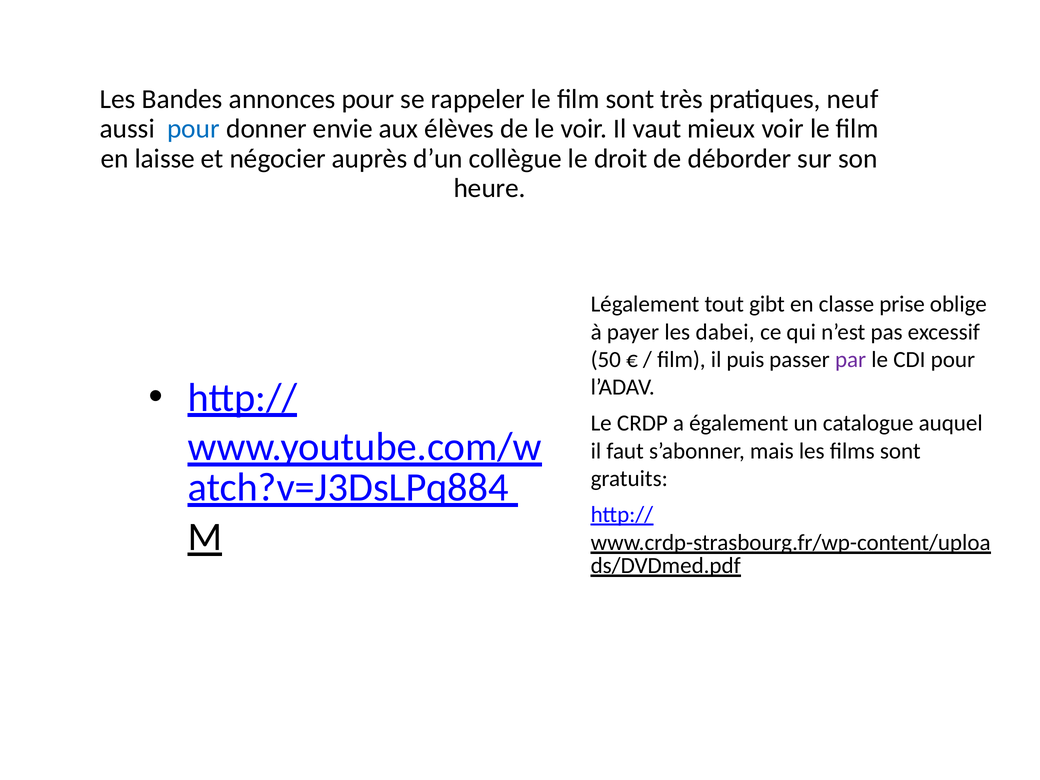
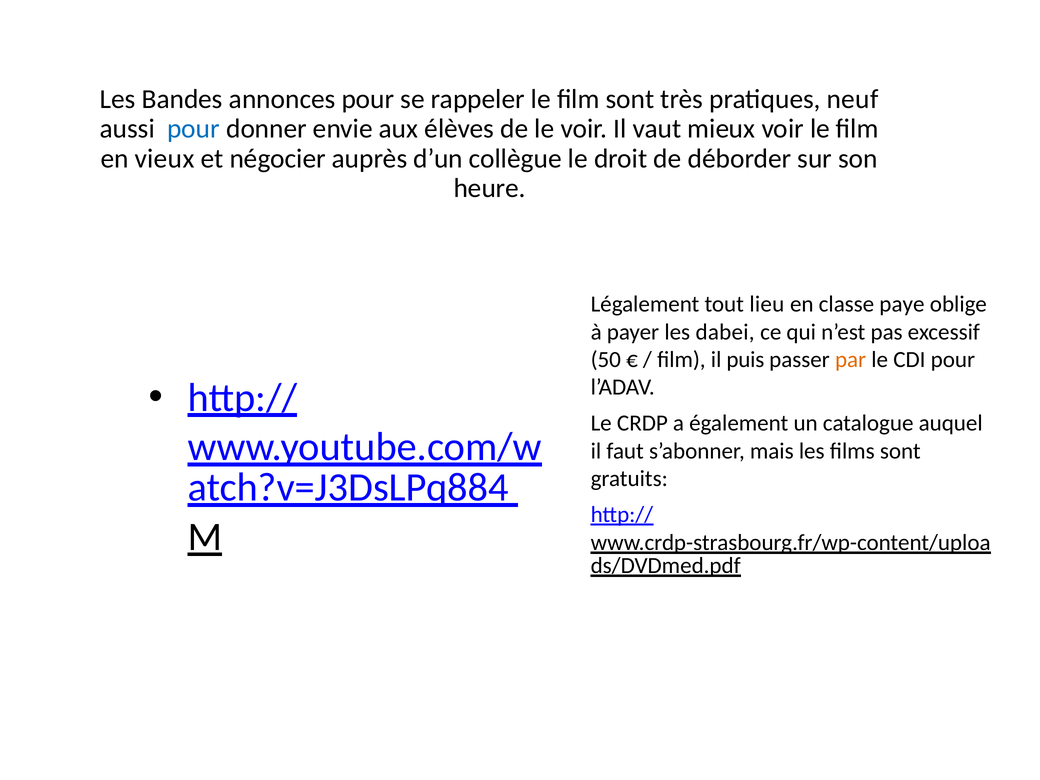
laisse: laisse -> vieux (165, 159)
gibt: gibt -> lieu (767, 304)
prise: prise -> paye (902, 304)
par colour: purple -> orange (851, 360)
